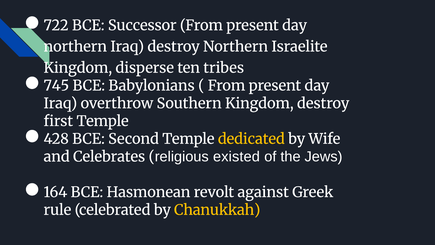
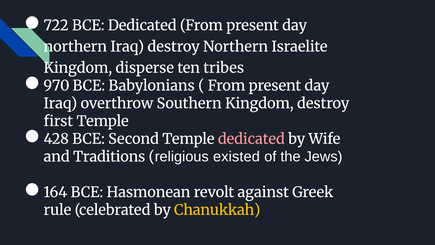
BCE Successor: Successor -> Dedicated (142, 25)
745: 745 -> 970 (56, 86)
dedicated colour: yellow -> pink (251, 139)
Celebrates: Celebrates -> Traditions (109, 157)
